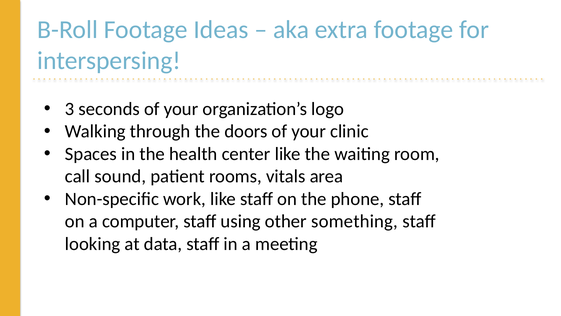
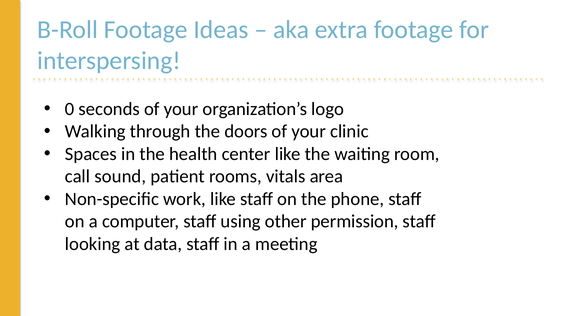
3: 3 -> 0 (70, 109)
something: something -> permission (355, 221)
